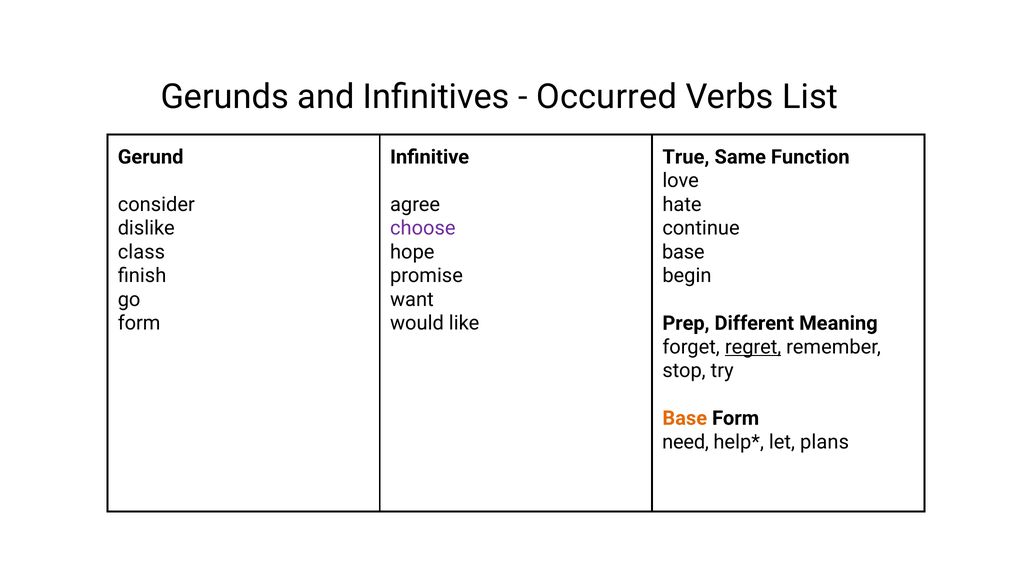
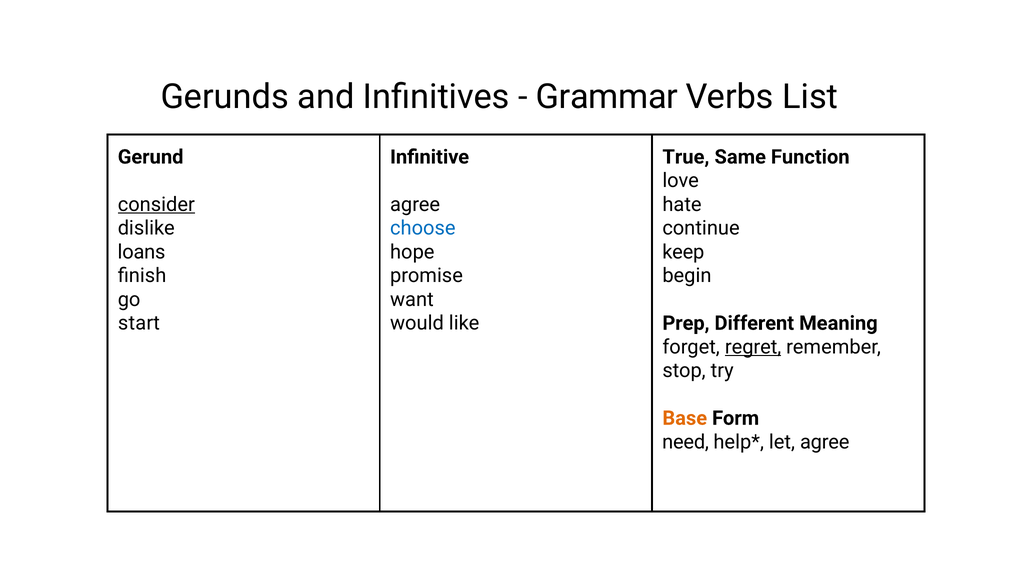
Occurred: Occurred -> Grammar (607, 97)
consider underline: none -> present (156, 204)
choose colour: purple -> blue (423, 228)
class: class -> loans (142, 252)
base: base -> keep (683, 252)
form: form -> start (139, 323)
let plans: plans -> agree (825, 442)
